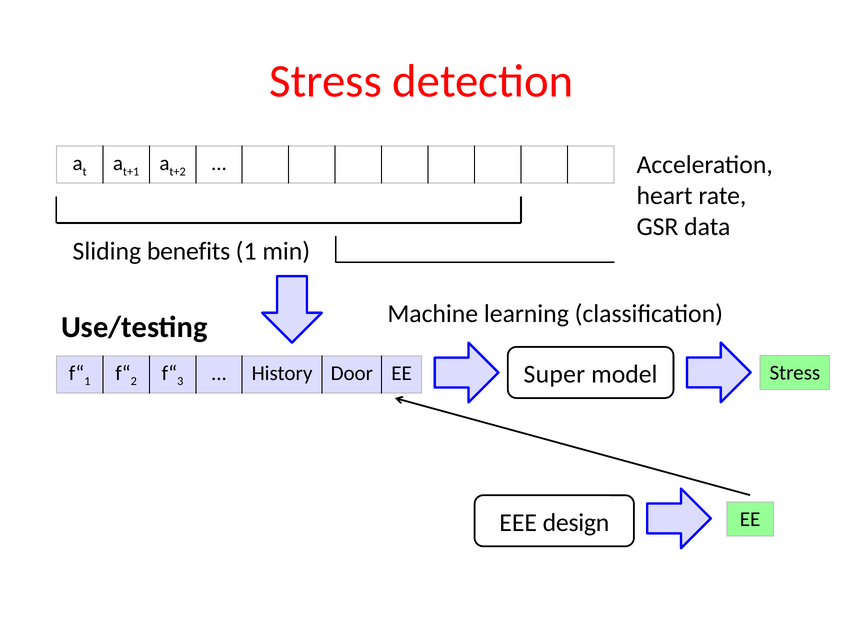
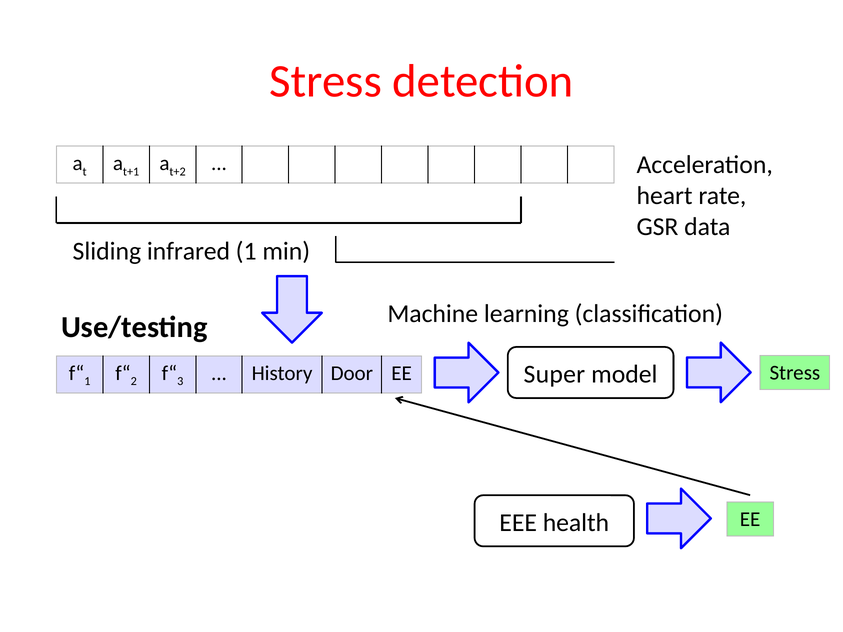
benefits: benefits -> infrared (188, 252)
design: design -> health (576, 523)
